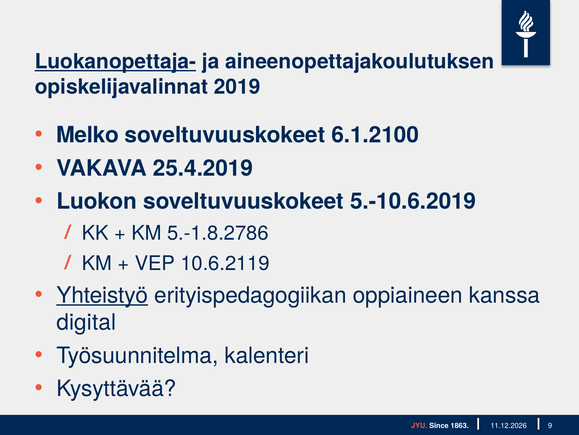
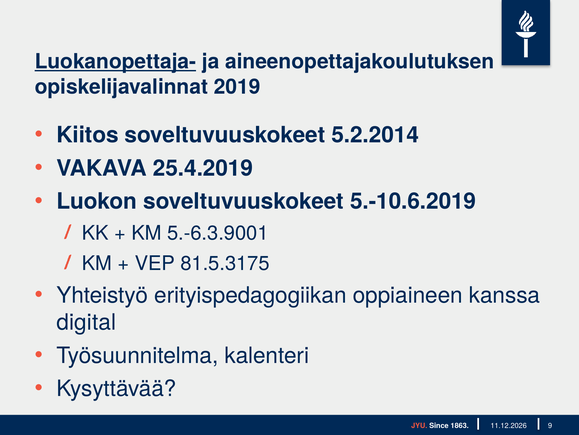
Melko: Melko -> Kiitos (88, 135)
6.1.2100: 6.1.2100 -> 5.2.2014 (375, 135)
5.-1.8.2786: 5.-1.8.2786 -> 5.-6.3.9001 (218, 233)
10.6.2119: 10.6.2119 -> 81.5.3175 (225, 263)
Yhteistyö underline: present -> none (102, 295)
